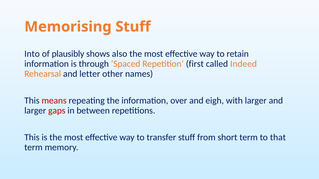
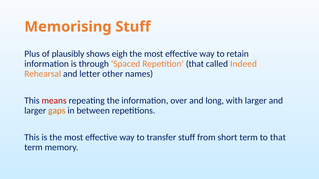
Into: Into -> Plus (32, 54)
also: also -> eigh (120, 54)
Repetition first: first -> that (195, 64)
eigh: eigh -> long (215, 101)
gaps colour: red -> orange (57, 111)
